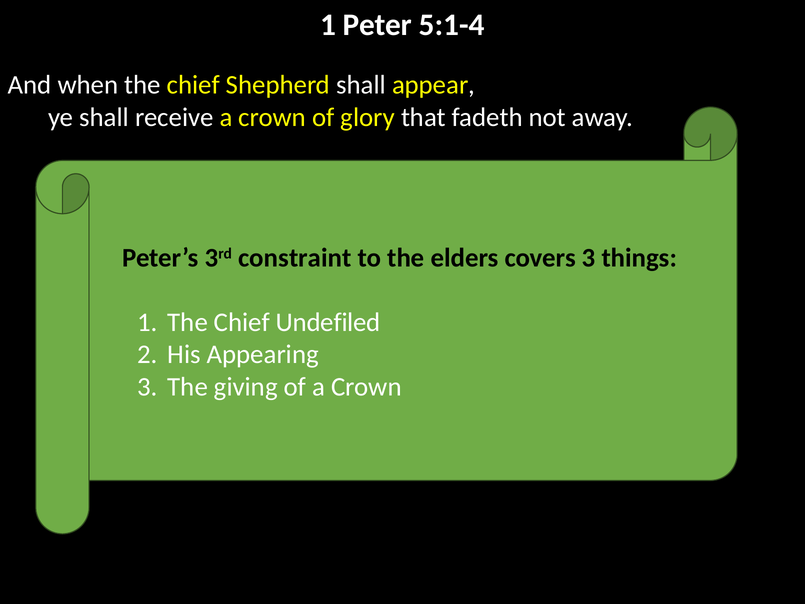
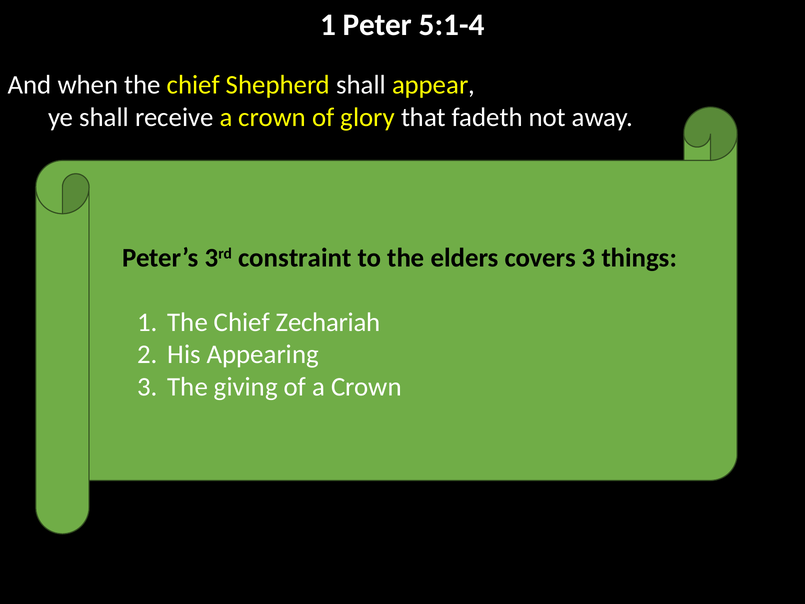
Undefiled: Undefiled -> Zechariah (328, 322)
